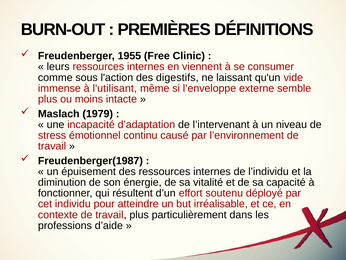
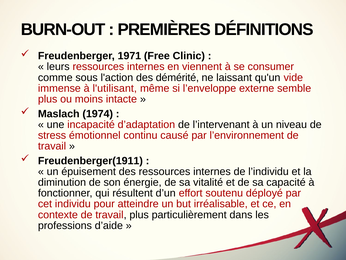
1955: 1955 -> 1971 (129, 56)
digestifs: digestifs -> démérité (177, 77)
1979: 1979 -> 1974 (98, 114)
Freudenberger(1987: Freudenberger(1987 -> Freudenberger(1911 (90, 161)
